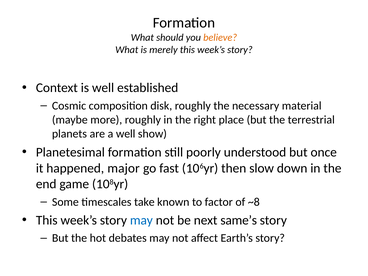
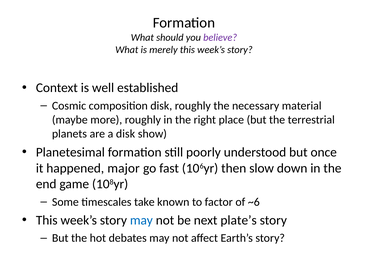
believe colour: orange -> purple (220, 38)
a well: well -> disk (126, 134)
~8: ~8 -> ~6 (254, 202)
same’s: same’s -> plate’s (239, 220)
